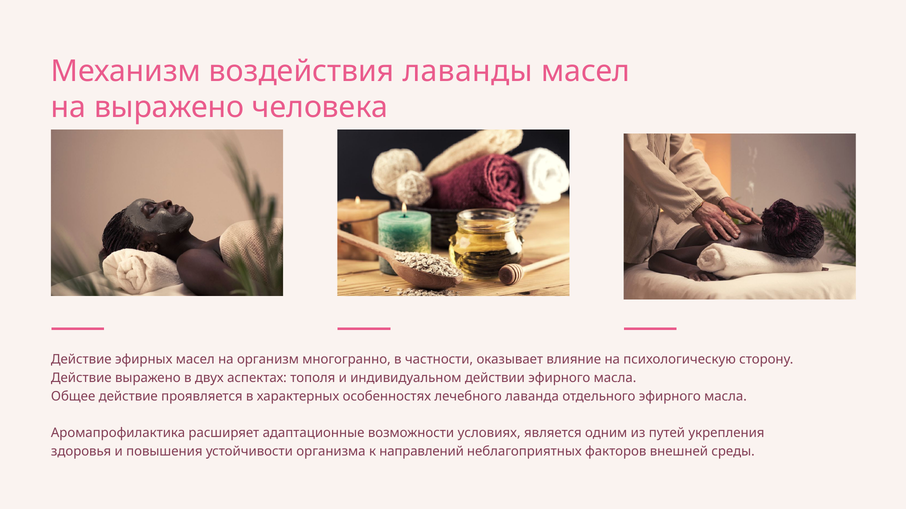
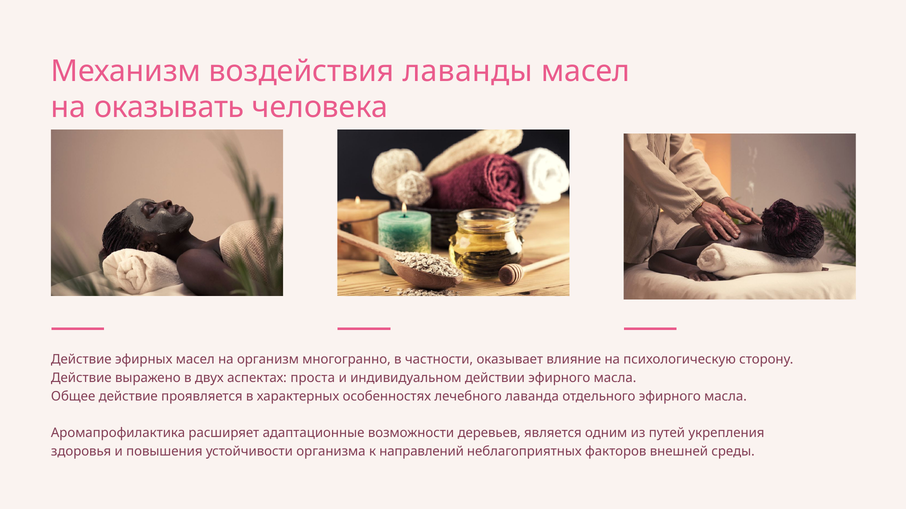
на выражено: выражено -> оказывать (169, 107)
тополя: тополя -> проста (313, 378)
условиях: условиях -> деревьев (489, 434)
